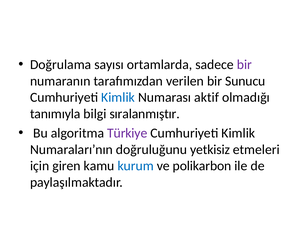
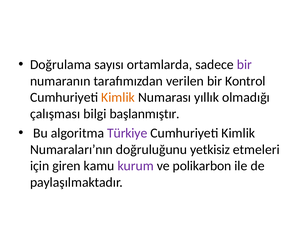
Sunucu: Sunucu -> Kontrol (245, 81)
Kimlik colour: blue -> orange (118, 97)
aktif: aktif -> yıllık (207, 97)
tanımıyla: tanımıyla -> çalışması (55, 114)
sıralanmıştır: sıralanmıştır -> başlanmıştır (145, 114)
kurum colour: blue -> purple (136, 166)
